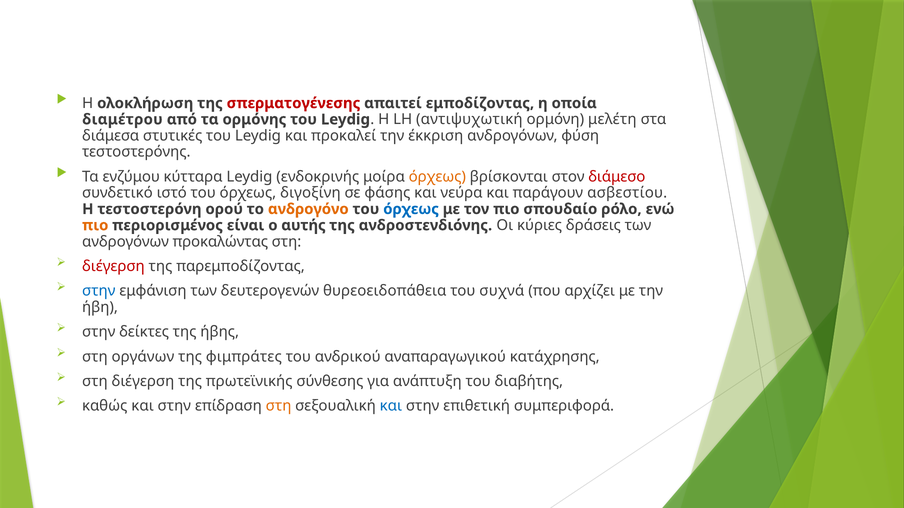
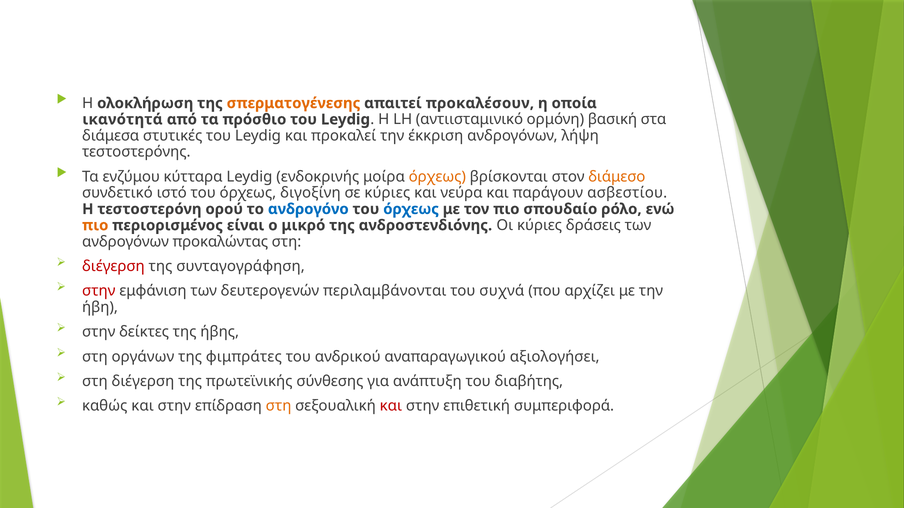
σπερματογένεσης colour: red -> orange (293, 103)
εμποδίζοντας: εμποδίζοντας -> προκαλέσουν (480, 103)
διαμέτρου: διαμέτρου -> ικανότητά (122, 120)
ορμόνης: ορμόνης -> πρόσθιο (254, 120)
αντιψυχωτική: αντιψυχωτική -> αντιισταμινικό (469, 120)
μελέτη: μελέτη -> βασική (612, 120)
φύση: φύση -> λήψη (580, 136)
διάμεσο colour: red -> orange (617, 177)
σε φάσης: φάσης -> κύριες (387, 193)
ανδρογόνο colour: orange -> blue (308, 209)
αυτής: αυτής -> μικρό (303, 226)
παρεμποδίζοντας: παρεμποδίζοντας -> συνταγογράφηση (241, 267)
στην colour: blue -> red (99, 291)
θυρεοειδοπάθεια: θυρεοειδοπάθεια -> περιλαμβάνονται (385, 291)
κατάχρησης: κατάχρησης -> αξιολογήσει (555, 357)
και colour: blue -> red (391, 406)
